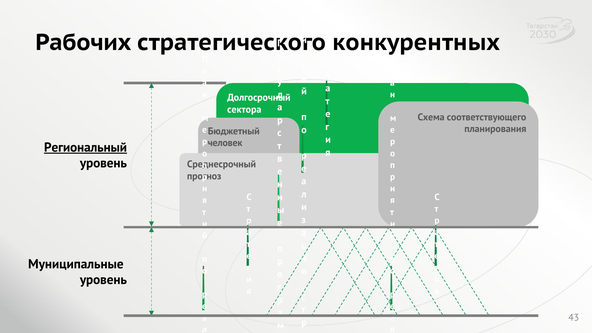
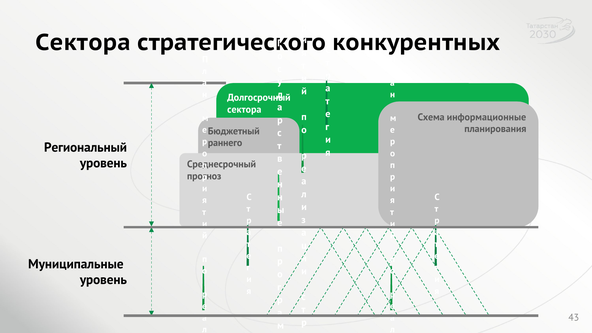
Рабочих: Рабочих -> Сектора (83, 43)
соответствующего: соответствующего -> информационные (486, 117)
человек: человек -> раннего (225, 143)
Региональный underline: present -> none (86, 148)
